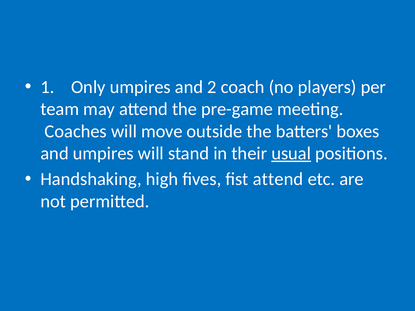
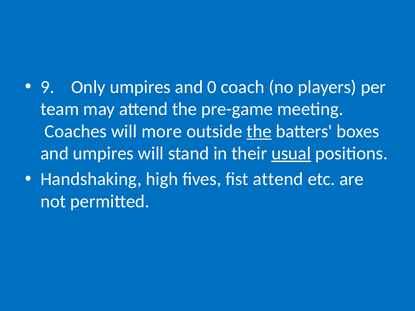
1: 1 -> 9 (47, 87)
2: 2 -> 0 (212, 87)
move: move -> more (162, 131)
the underline: none -> present (259, 131)
